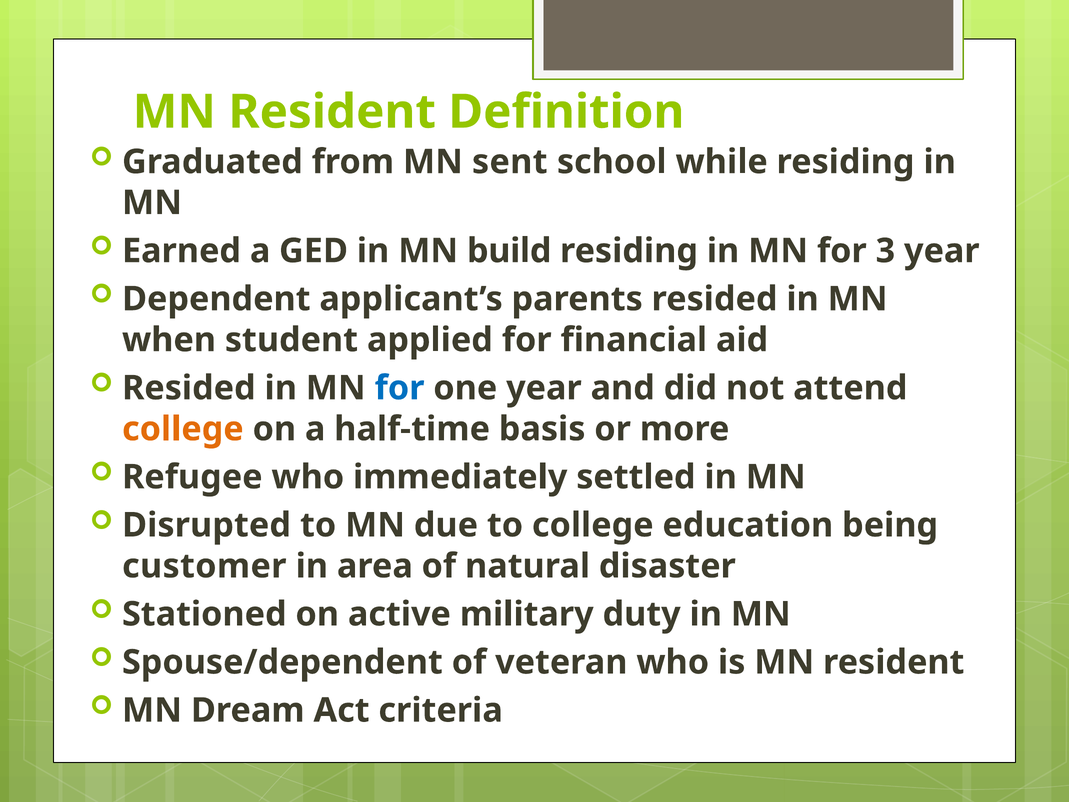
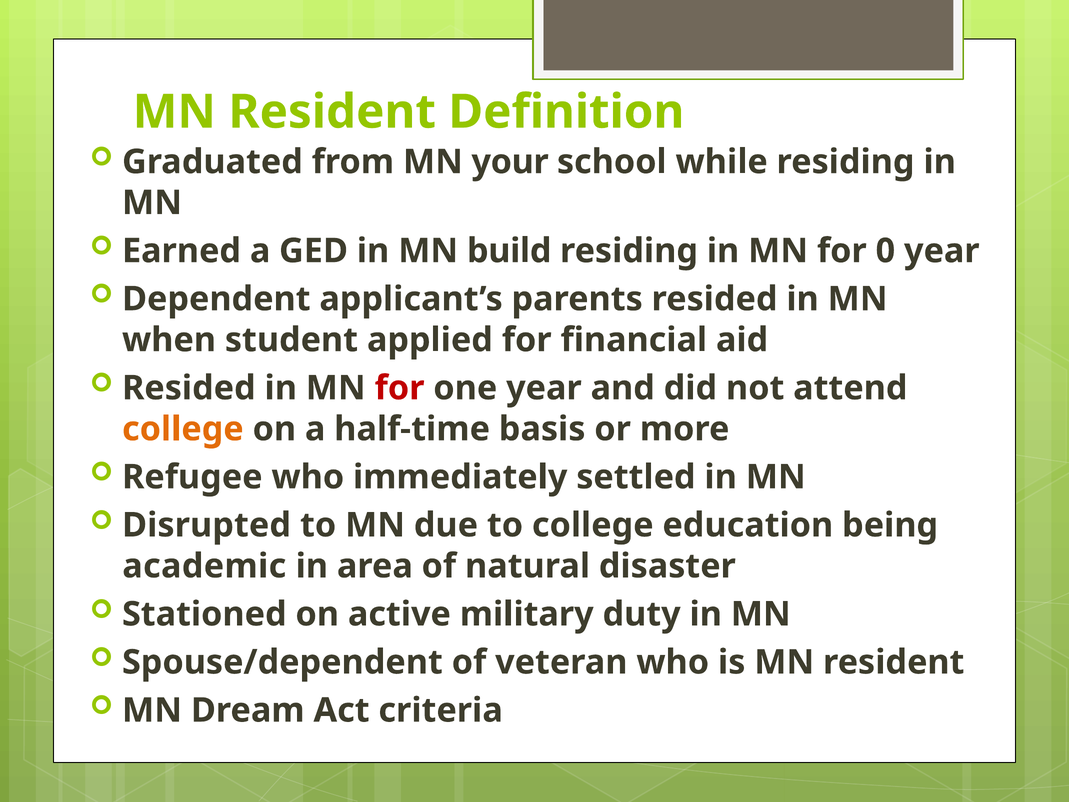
sent: sent -> your (510, 162)
3: 3 -> 0 (885, 251)
for colour: blue -> red (400, 388)
customer: customer -> academic (204, 566)
